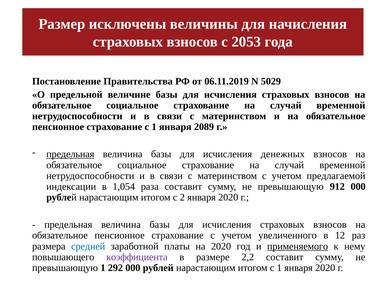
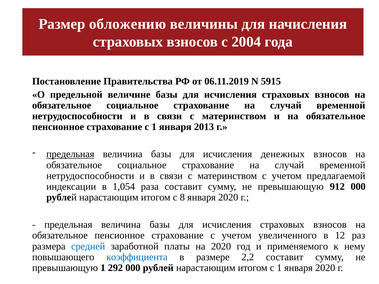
исключены: исключены -> обложению (128, 24)
2053: 2053 -> 2004 (246, 42)
5029: 5029 -> 5915 (271, 81)
2089: 2089 -> 2013 (204, 127)
2: 2 -> 8 (182, 198)
применяемого underline: present -> none (298, 246)
коэффициента colour: purple -> blue (137, 257)
